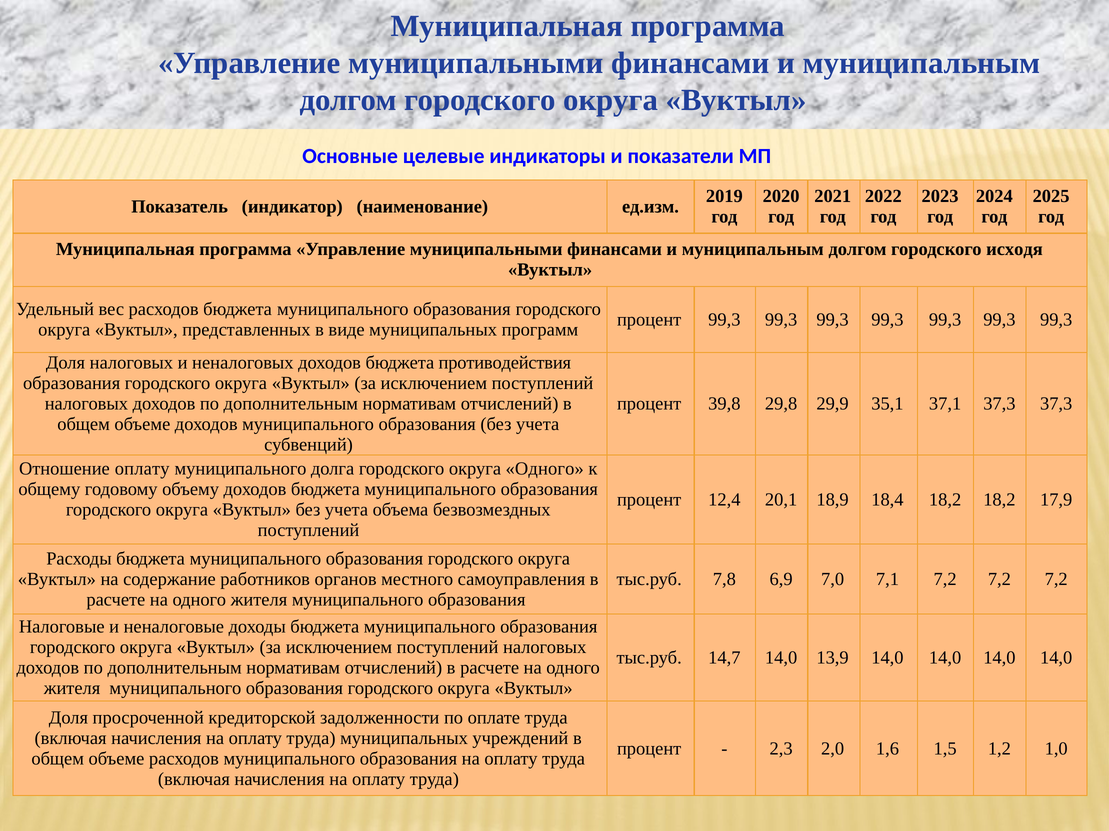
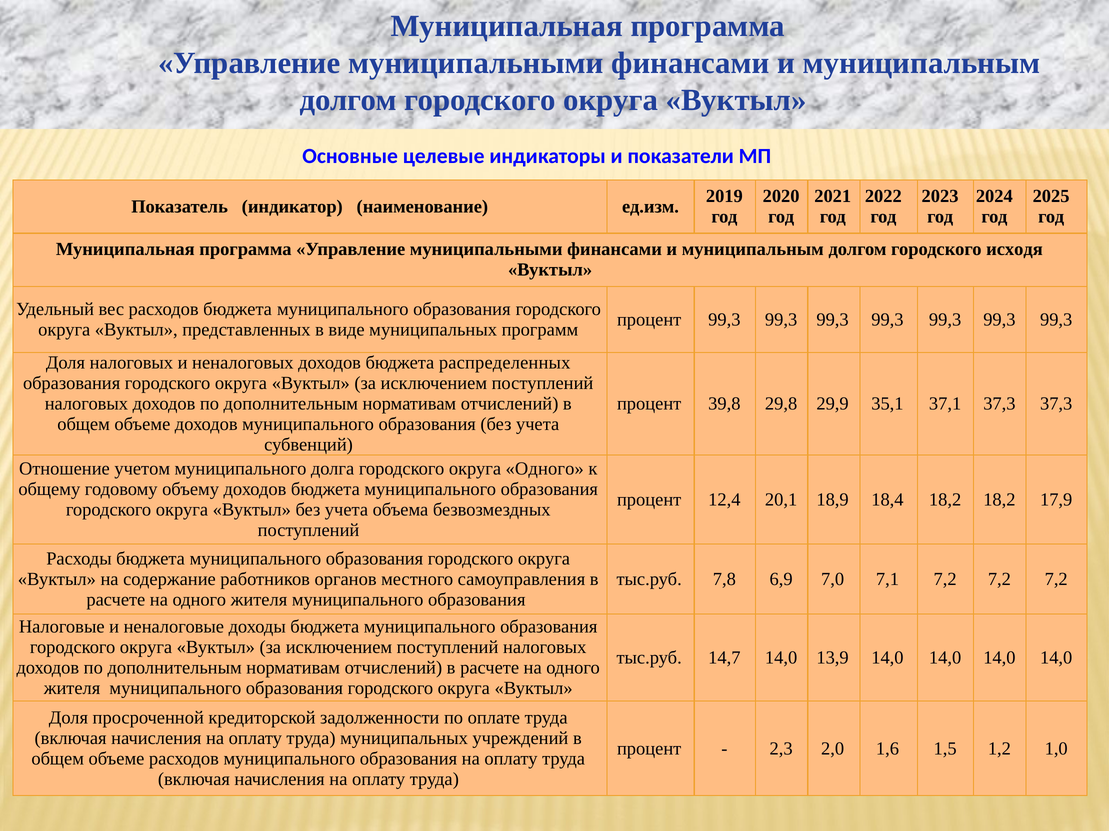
противодействия: противодействия -> распределенных (505, 363)
Отношение оплату: оплату -> учетом (142, 469)
